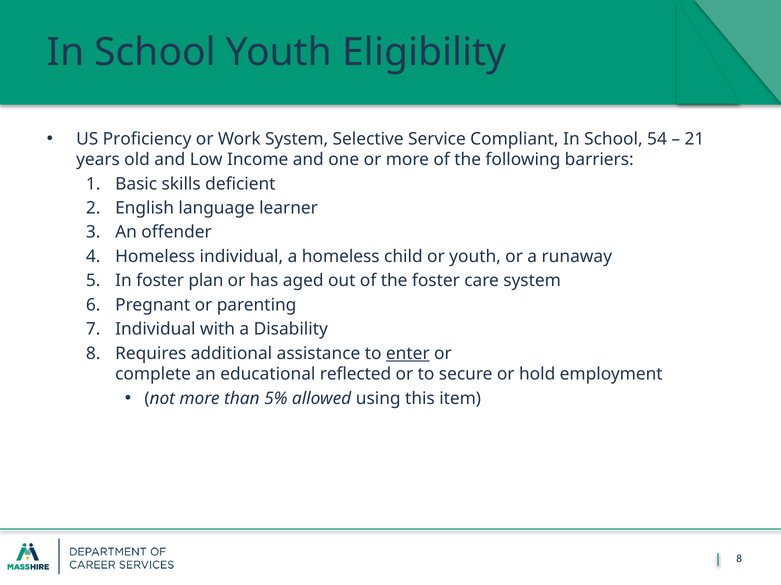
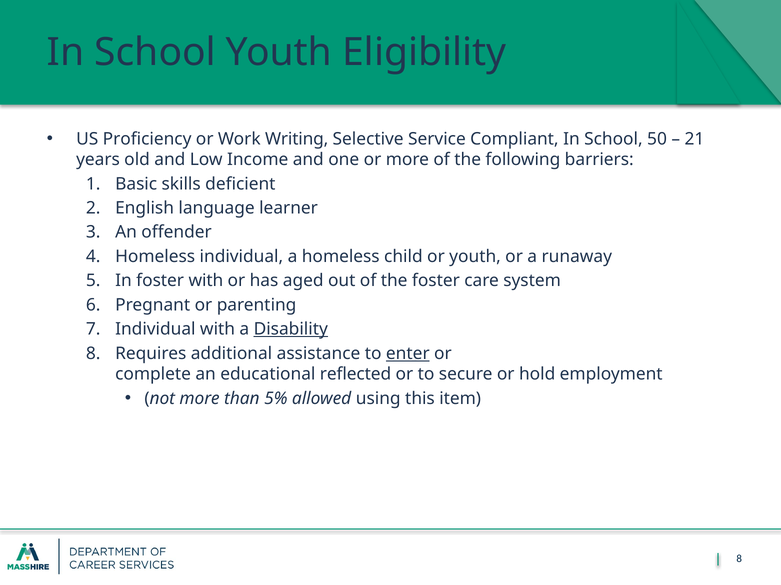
Work System: System -> Writing (297, 139)
54: 54 -> 50 (657, 139)
foster plan: plan -> with (206, 281)
Disability underline: none -> present (291, 330)
